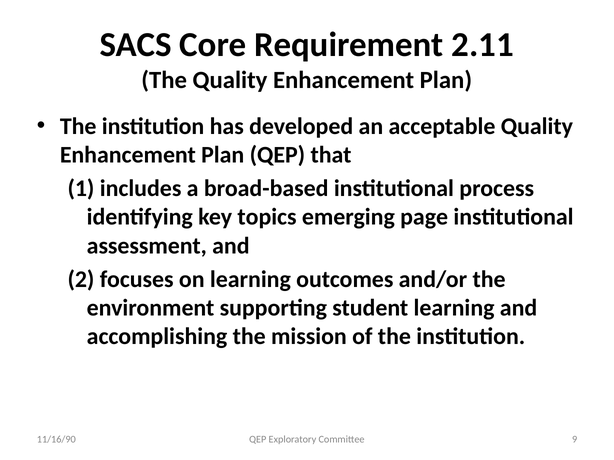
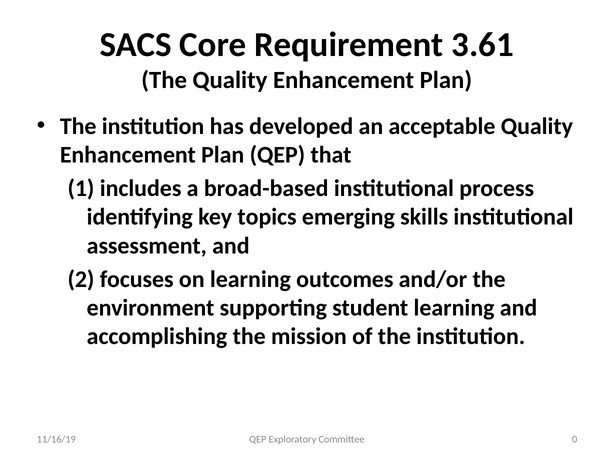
2.11: 2.11 -> 3.61 (483, 45)
page: page -> skills (424, 217)
9: 9 -> 0 (575, 440)
11/16/90: 11/16/90 -> 11/16/19 (56, 440)
